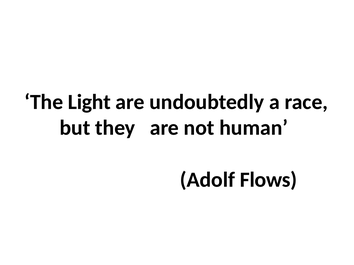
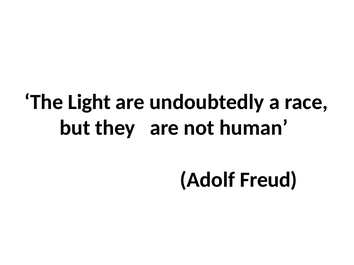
Flows: Flows -> Freud (269, 180)
